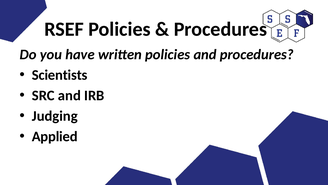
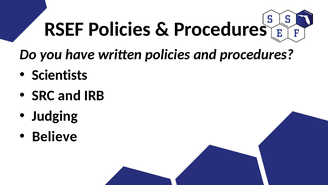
Applied: Applied -> Believe (55, 136)
